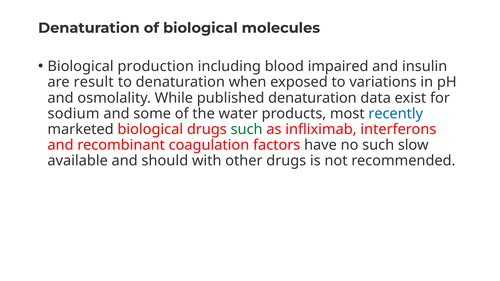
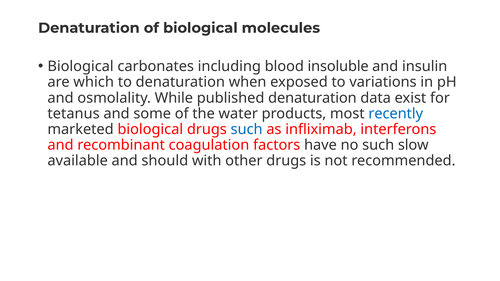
production: production -> carbonates (156, 66)
impaired: impaired -> insoluble (338, 66)
result: result -> which (94, 82)
sodium: sodium -> tetanus (74, 114)
such colour: green -> blue (247, 129)
